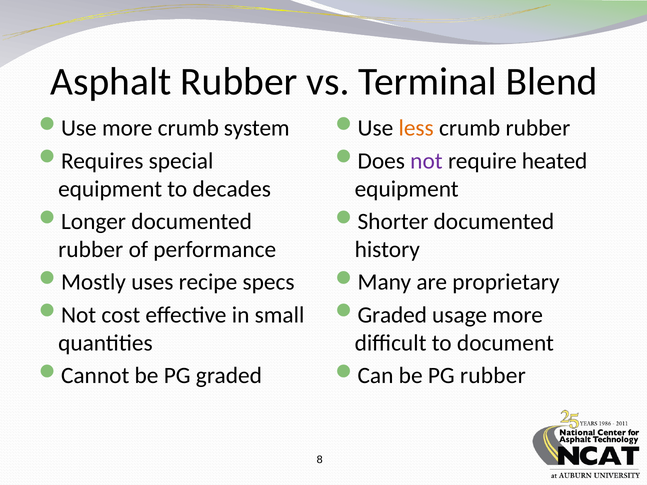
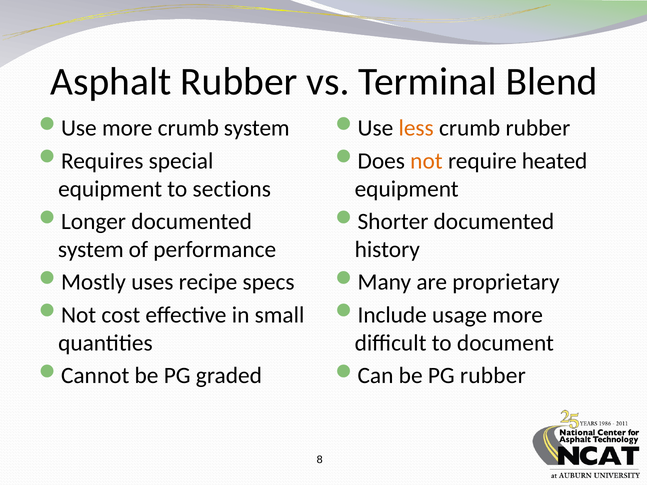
not colour: purple -> orange (426, 161)
decades: decades -> sections (232, 189)
rubber: rubber -> system (91, 250)
Graded: Graded -> Include (392, 315)
